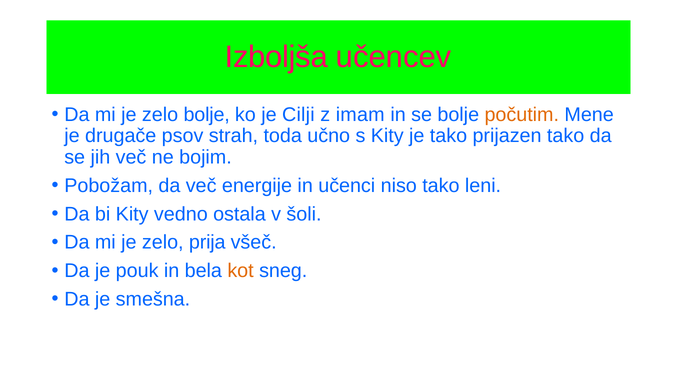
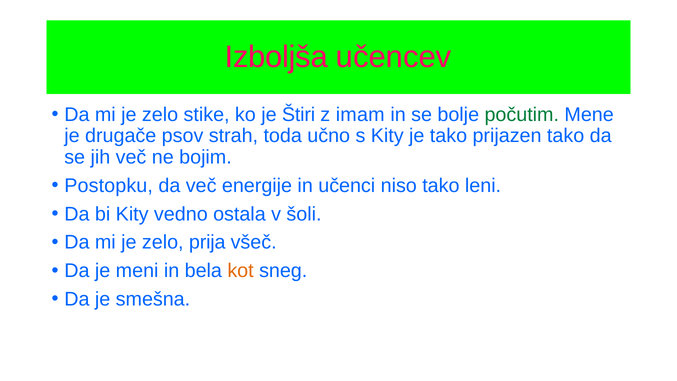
zelo bolje: bolje -> stike (207, 114)
Cilji: Cilji -> Štiri (299, 114)
počutim colour: orange -> green (522, 114)
Pobožam: Pobožam -> Postopku (109, 186)
pouk: pouk -> meni (137, 271)
